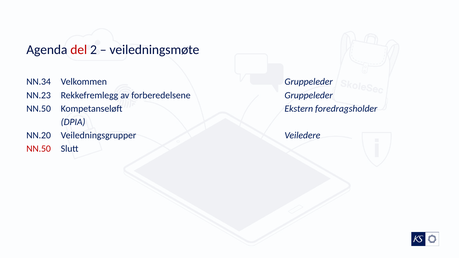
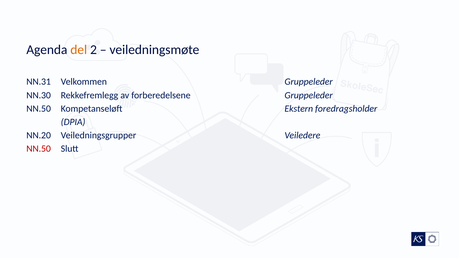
del colour: red -> orange (79, 50)
NN.34: NN.34 -> NN.31 (39, 82)
NN.23: NN.23 -> NN.30 (39, 95)
